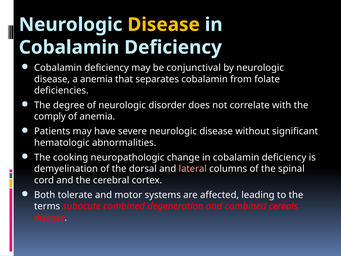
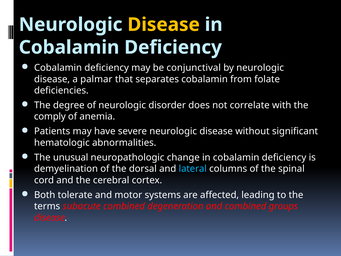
a anemia: anemia -> palmar (96, 79)
cooking: cooking -> unusual (71, 157)
lateral colour: pink -> light blue (193, 169)
cereals: cereals -> groups (283, 206)
